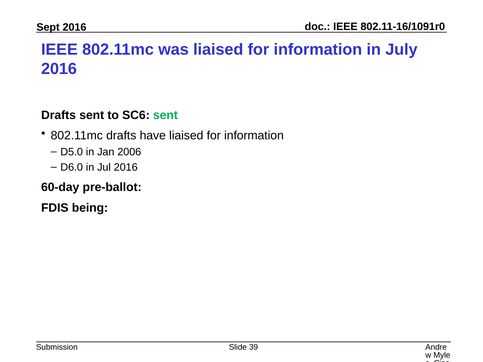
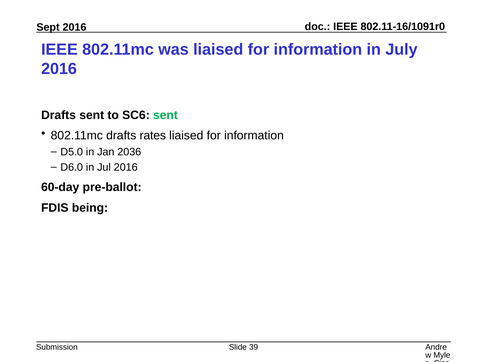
have: have -> rates (153, 136)
2006: 2006 -> 2036 (129, 152)
